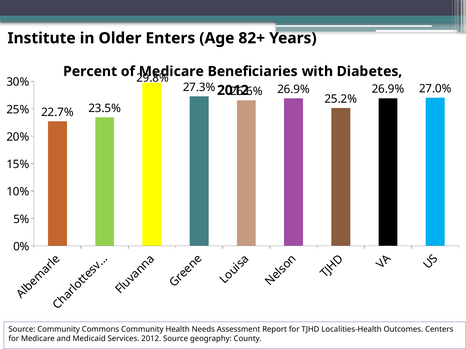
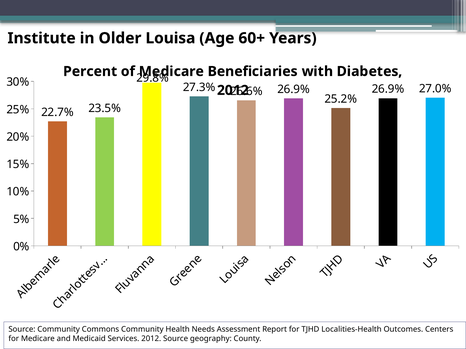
Enters: Enters -> Louisa (170, 38)
82+: 82+ -> 60+ (252, 38)
